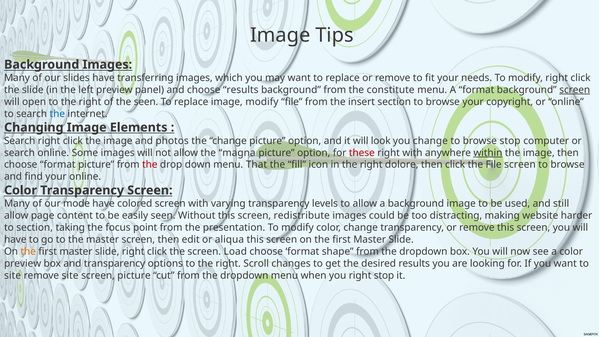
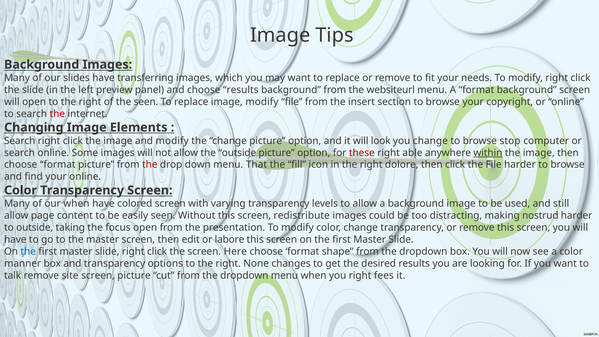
constitute: constitute -> websiteurl (391, 90)
screen underline: present -> none (575, 90)
the colour: blue -> red (57, 114)
and photos: photos -> modify (172, 141)
the magna: magna -> outside (237, 153)
right with: with -> able (412, 153)
File screen: screen -> harder (520, 165)
our mode: mode -> when (76, 204)
website: website -> nostrud (540, 216)
to section: section -> outside (35, 228)
focus point: point -> open (145, 228)
aliqua: aliqua -> labore (230, 240)
the colour: orange -> blue (28, 251)
Load: Load -> Here (235, 251)
preview: preview -> manner (23, 263)
Scroll: Scroll -> None (256, 263)
site: site -> talk (13, 275)
right stop: stop -> fees (384, 275)
